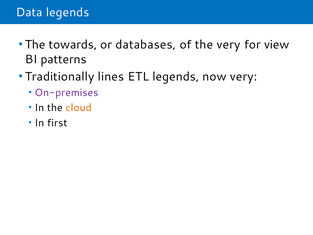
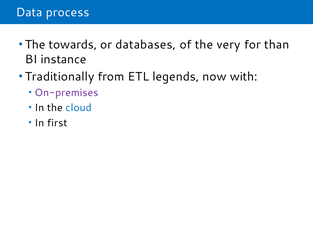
Data legends: legends -> process (68, 12)
view: view -> than (277, 45)
patterns: patterns -> instance (64, 59)
lines: lines -> from (111, 76)
now very: very -> with (244, 76)
cloud colour: orange -> blue (79, 108)
